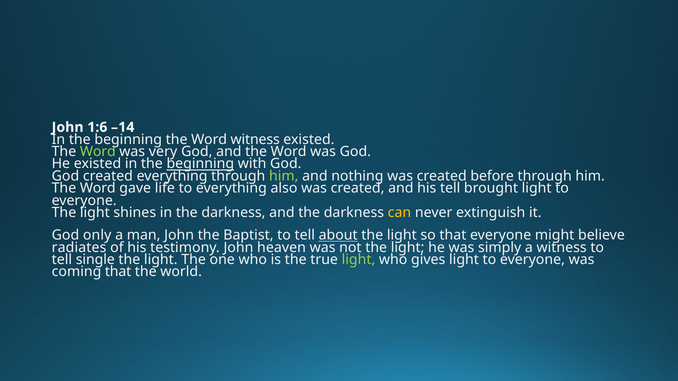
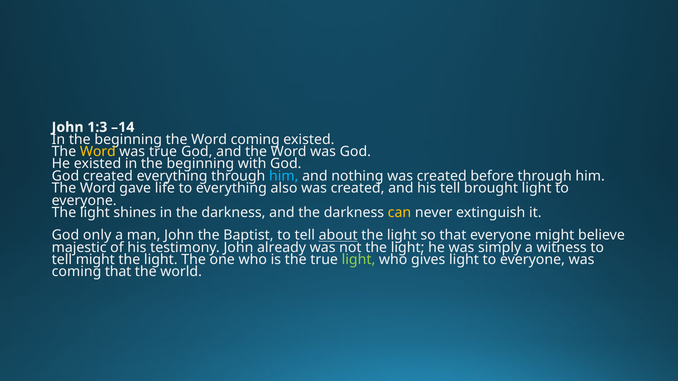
1:6: 1:6 -> 1:3 (97, 127)
Word witness: witness -> coming (255, 140)
Word colour: light green -> yellow (98, 152)
was very: very -> true (163, 152)
beginning underline: present -> none (200, 164)
him colour: light green -> light blue (284, 176)
radiates: radiates -> majestic (79, 248)
heaven: heaven -> already (282, 248)
tell single: single -> might (95, 260)
